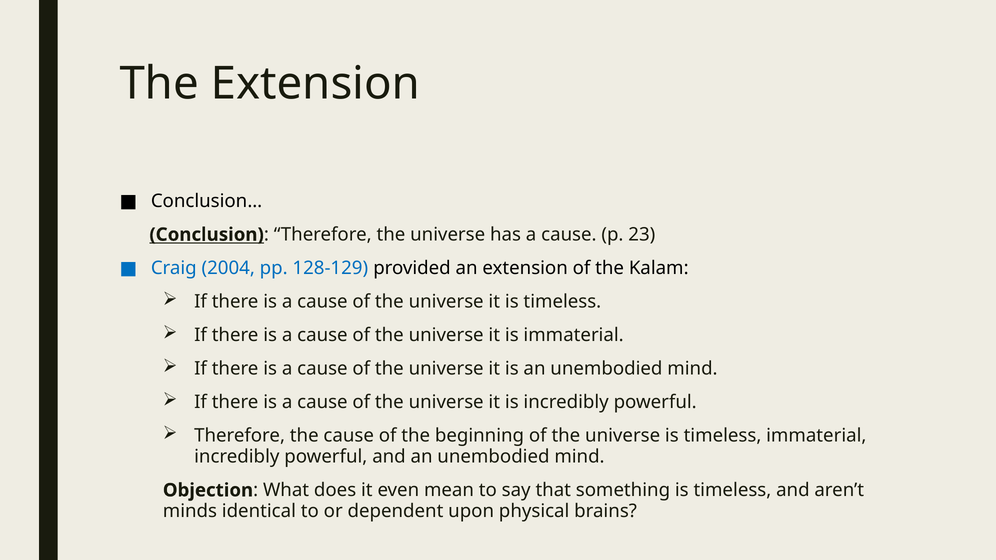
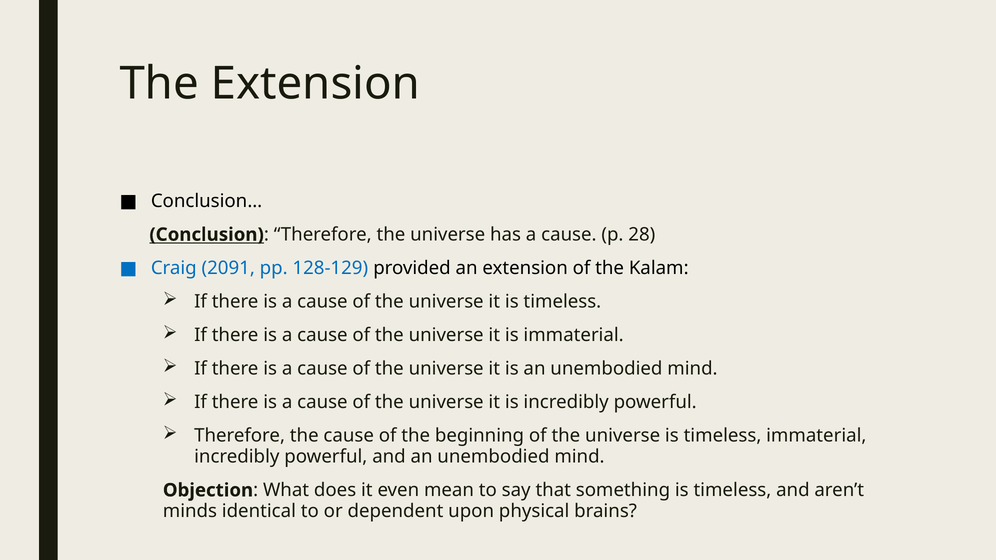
23: 23 -> 28 (642, 235)
2004: 2004 -> 2091 (228, 268)
